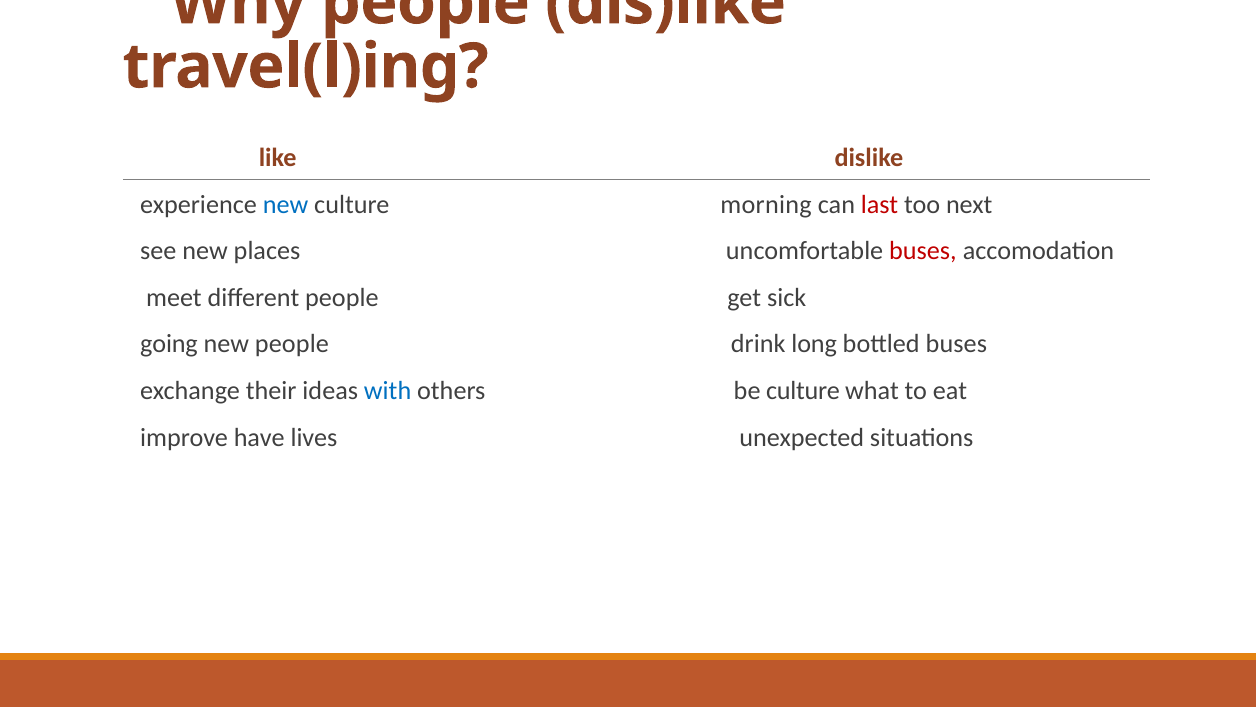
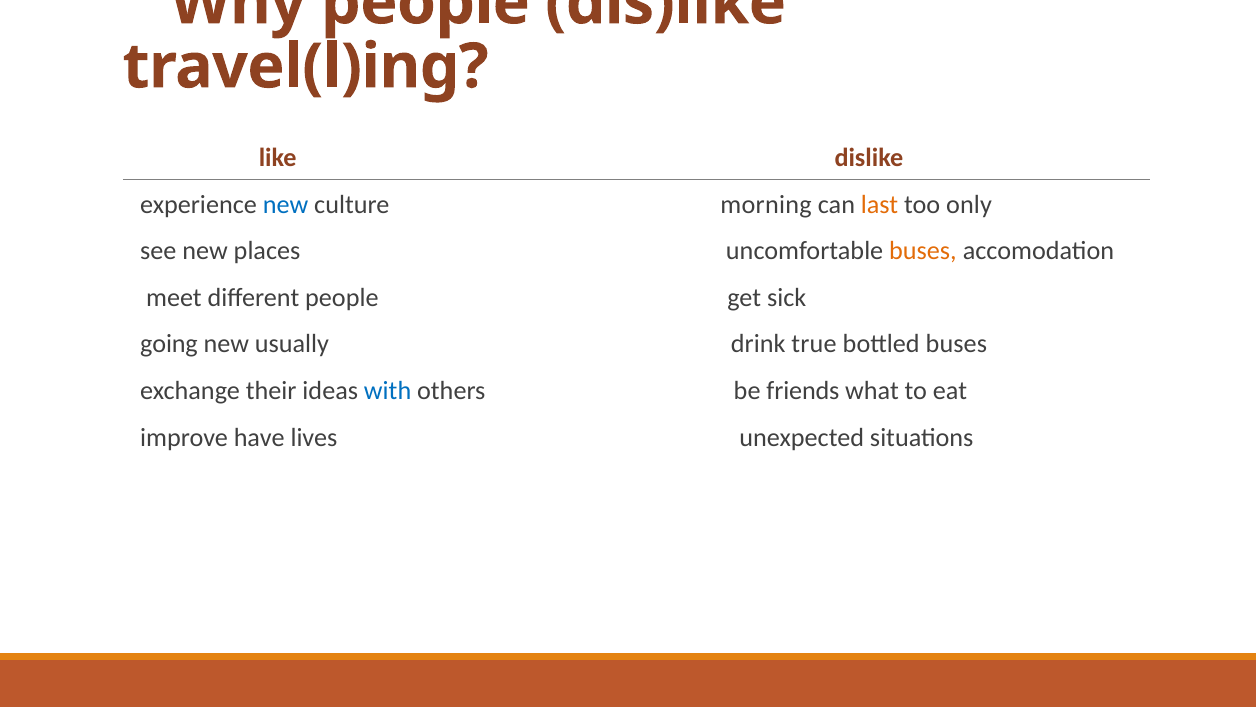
last colour: red -> orange (880, 204)
next: next -> only (969, 204)
buses colour: red -> orange (923, 251)
new people: people -> usually (292, 344)
long: long -> true (814, 344)
be culture: culture -> friends (803, 391)
